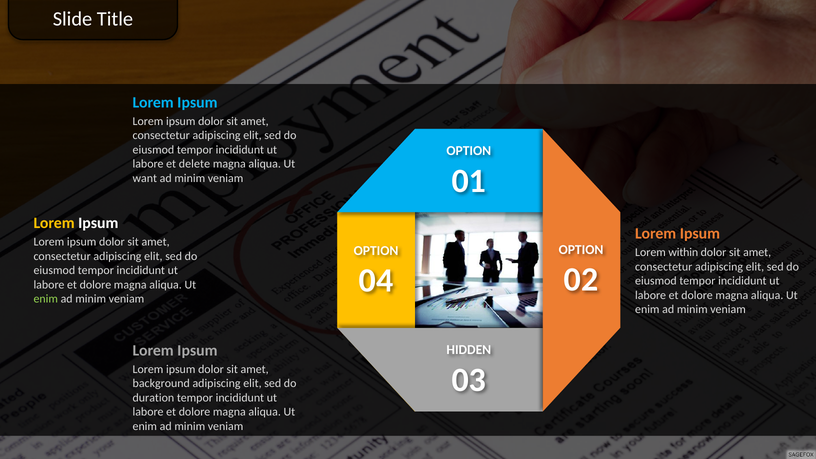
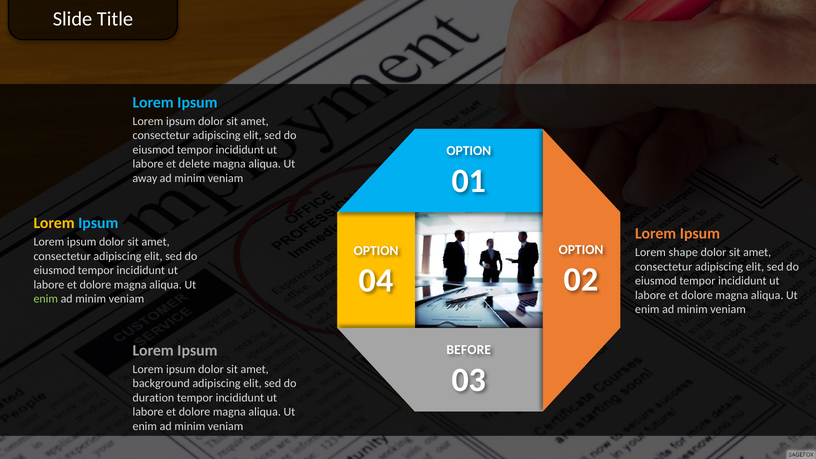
want: want -> away (145, 178)
Ipsum colour: white -> light blue (98, 223)
within: within -> shape (683, 252)
HIDDEN: HIDDEN -> BEFORE (469, 350)
